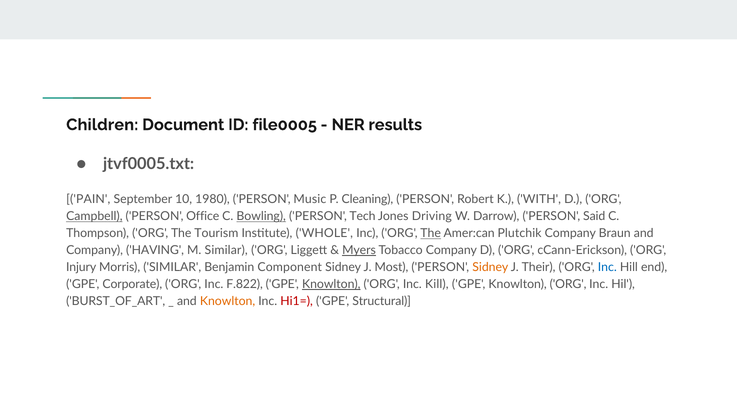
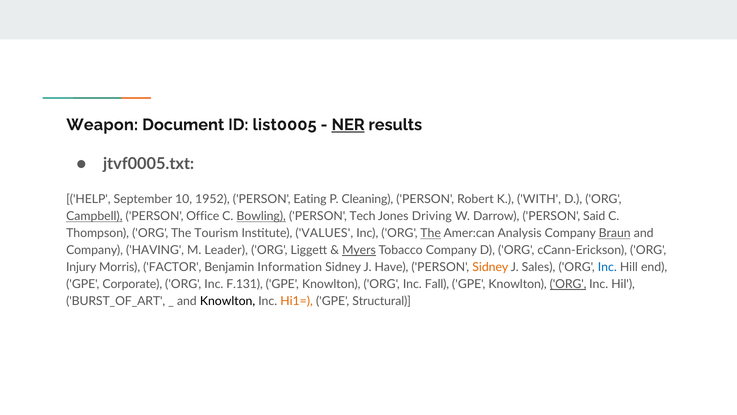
Children: Children -> Weapon (102, 125)
file0005: file0005 -> list0005 (285, 125)
NER underline: none -> present (348, 125)
PAIN: PAIN -> HELP (88, 199)
1980: 1980 -> 1952 (213, 199)
Music: Music -> Eating (310, 199)
WHOLE: WHOLE -> VALUES (324, 233)
Plutchik: Plutchik -> Analysis (520, 233)
Braun underline: none -> present (615, 233)
M Similar: Similar -> Leader (226, 250)
Morris SIMILAR: SIMILAR -> FACTOR (172, 267)
Component: Component -> Information (290, 267)
Most: Most -> Have (391, 267)
Their: Their -> Sales (539, 267)
F.822: F.822 -> F.131 (245, 284)
Knowlton underline: present -> none (331, 284)
Kill: Kill -> Fall (437, 284)
ORG underline: none -> present (568, 284)
Knowlton colour: orange -> black (228, 301)
Hi1= colour: red -> orange (297, 301)
